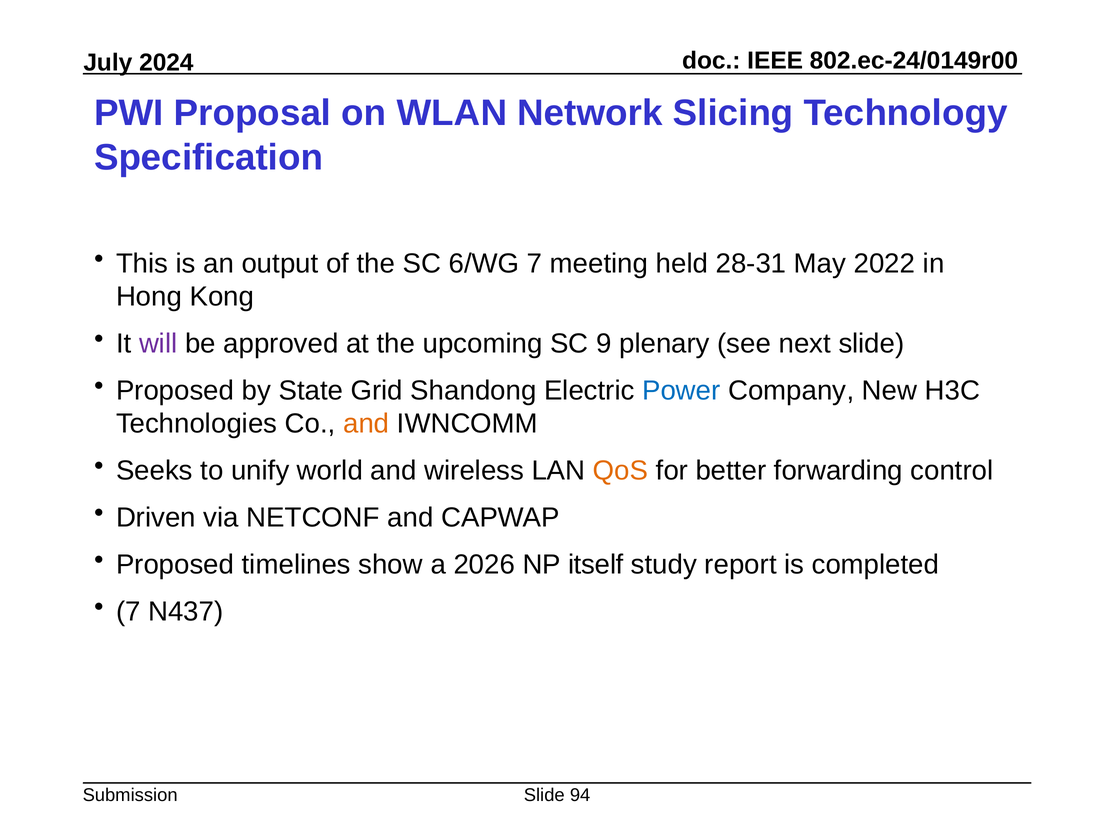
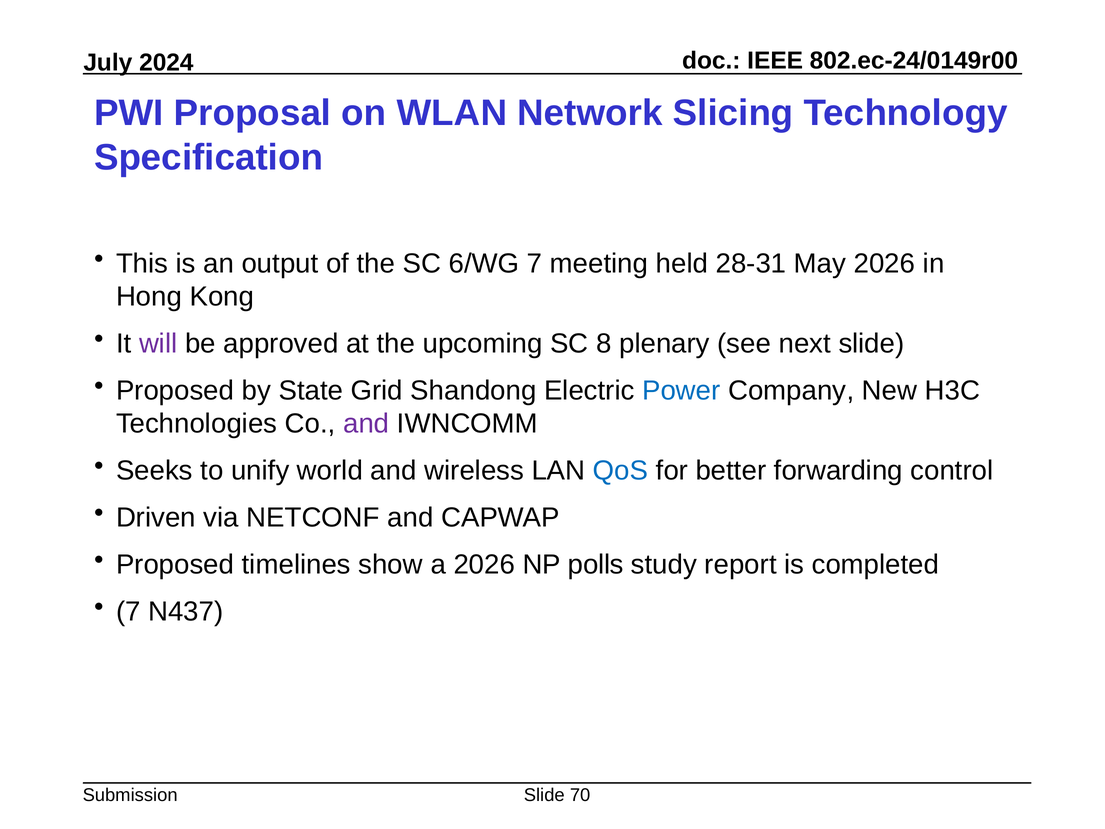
May 2022: 2022 -> 2026 (884, 263)
9: 9 -> 8 (604, 344)
and colour: orange -> purple (366, 424)
QoS colour: orange -> blue (621, 471)
itself: itself -> polls (596, 565)
94: 94 -> 70 (580, 795)
